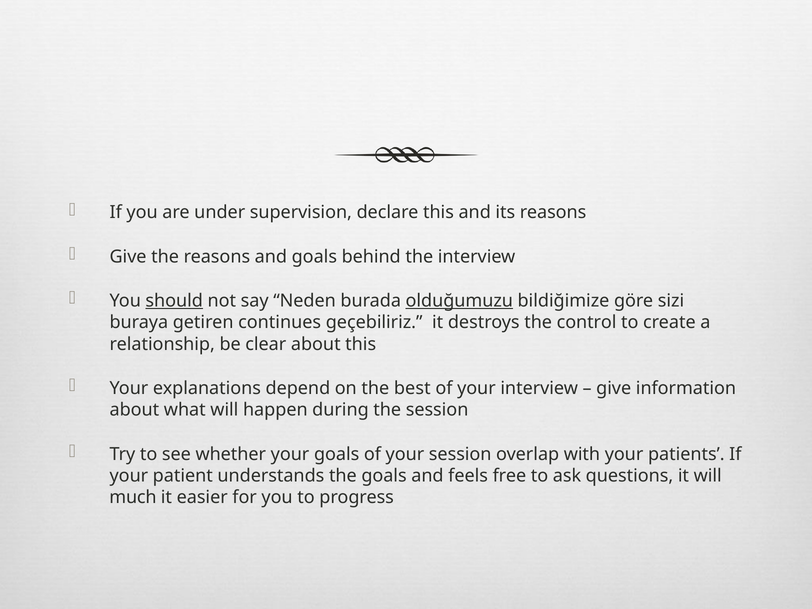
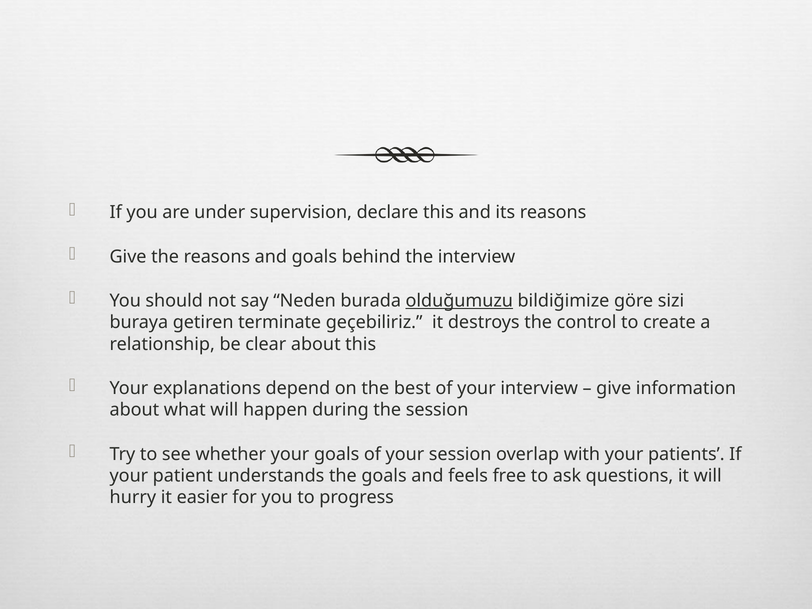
should underline: present -> none (174, 301)
continues: continues -> terminate (280, 322)
much: much -> hurry (133, 497)
